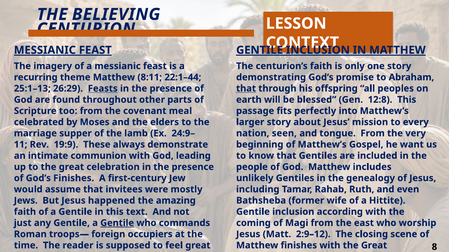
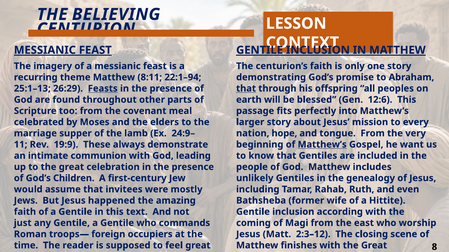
22:1–44: 22:1–44 -> 22:1–94 (183, 77)
12:8: 12:8 -> 12:6 (380, 100)
seen: seen -> hope (284, 134)
Matthew’s underline: none -> present (322, 145)
God’s Finishes: Finishes -> Children (74, 178)
Gentile underline: present -> none (117, 223)
2:9–12: 2:9–12 -> 2:3–12 (313, 235)
